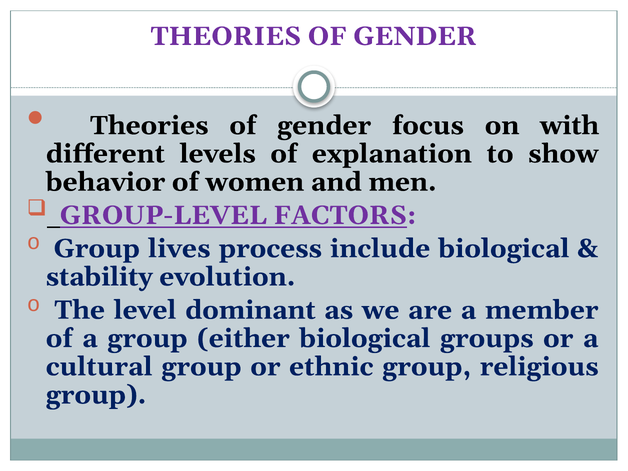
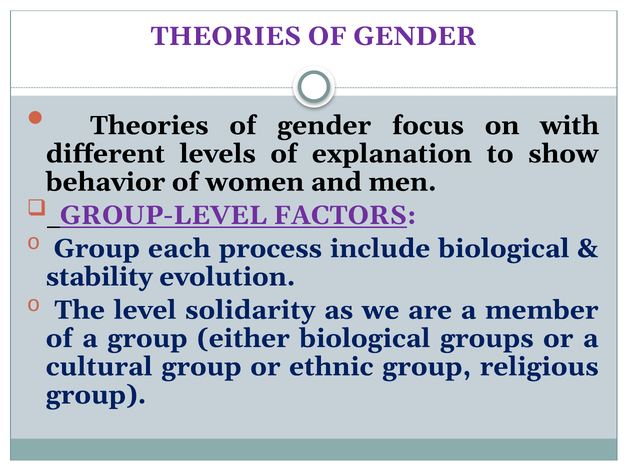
lives: lives -> each (179, 249)
dominant: dominant -> solidarity (250, 310)
